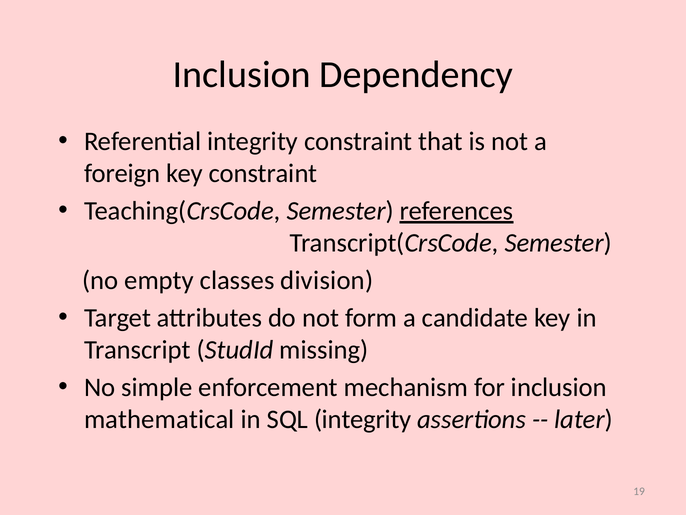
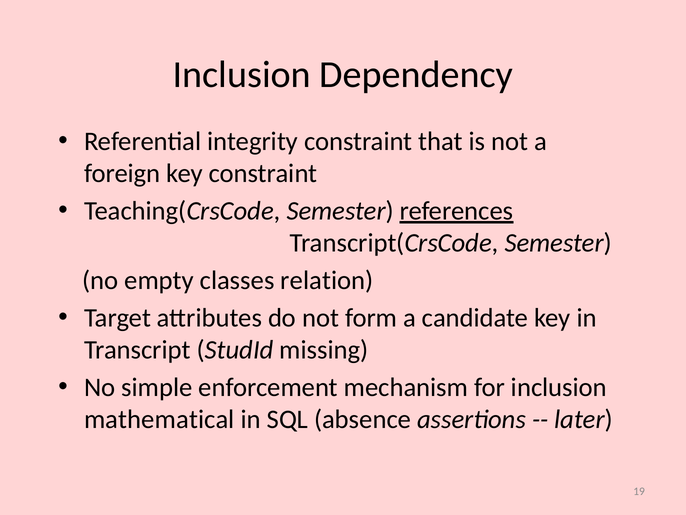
division: division -> relation (327, 280)
SQL integrity: integrity -> absence (363, 419)
